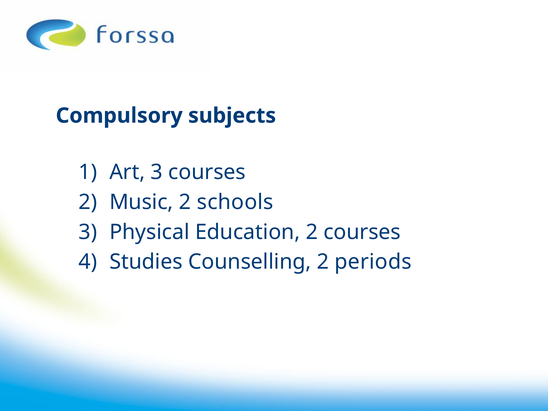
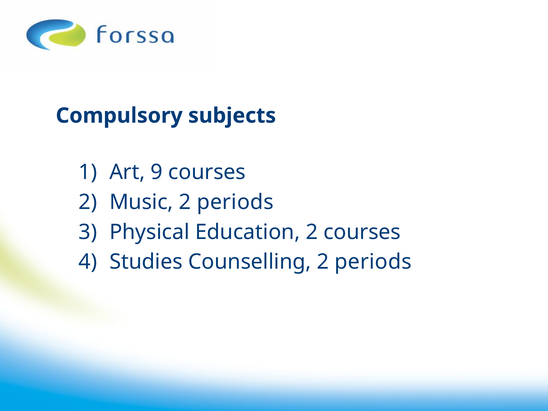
Art 3: 3 -> 9 (157, 172)
Music 2 schools: schools -> periods (235, 202)
